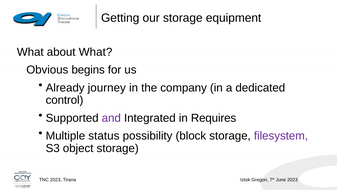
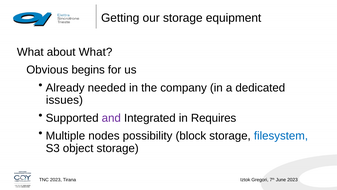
journey: journey -> needed (107, 88)
control: control -> issues (64, 100)
status: status -> nodes (104, 136)
filesystem colour: purple -> blue (281, 136)
